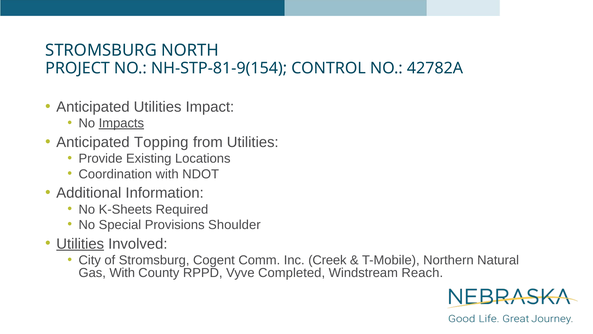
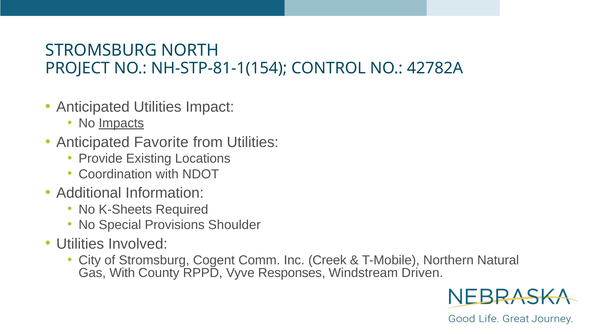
NH-STP-81-9(154: NH-STP-81-9(154 -> NH-STP-81-1(154 (219, 68)
Topping: Topping -> Favorite (161, 142)
Utilities underline: present -> none (80, 244)
Completed: Completed -> Responses (292, 272)
Reach: Reach -> Driven (422, 272)
